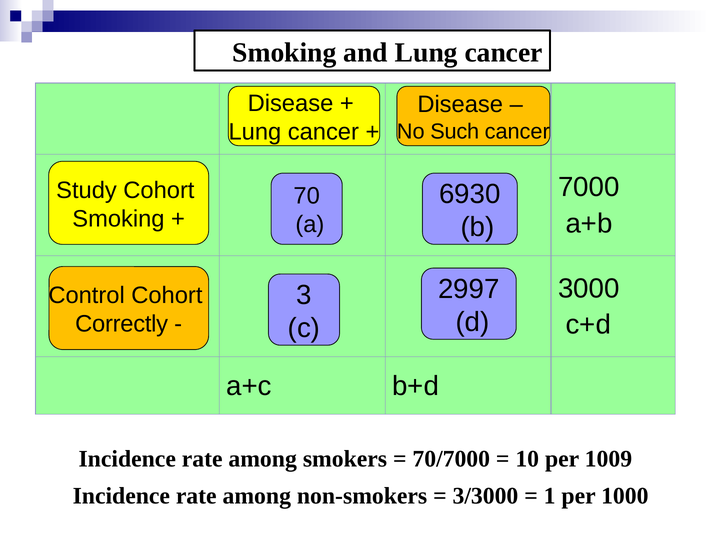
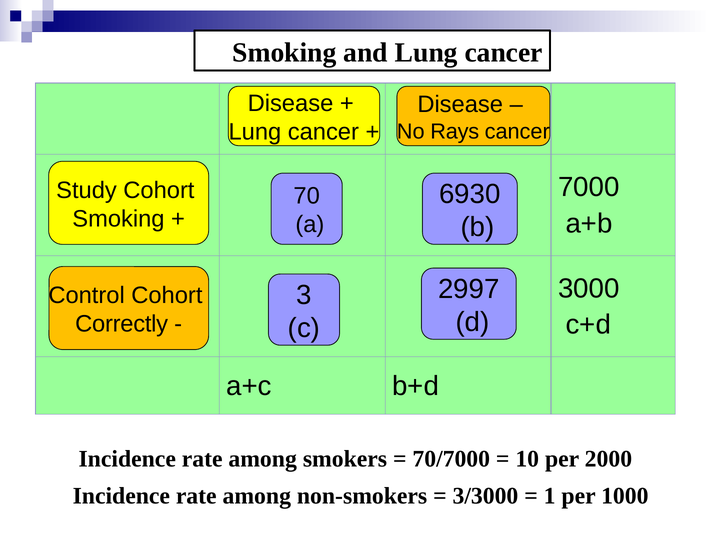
Such: Such -> Rays (455, 132)
1009: 1009 -> 2000 (608, 458)
